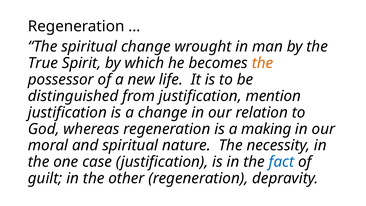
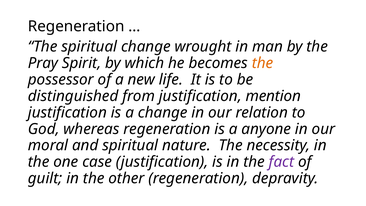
True: True -> Pray (43, 63)
making: making -> anyone (266, 129)
fact colour: blue -> purple (281, 162)
